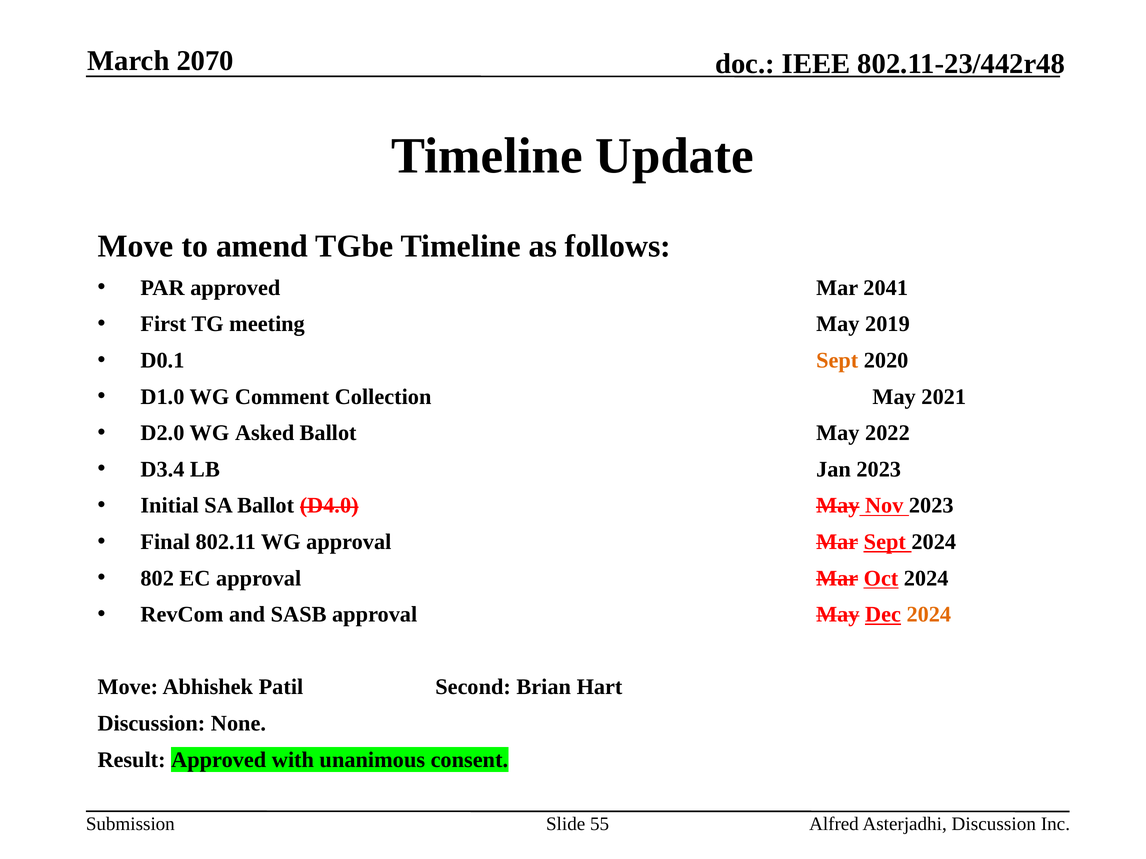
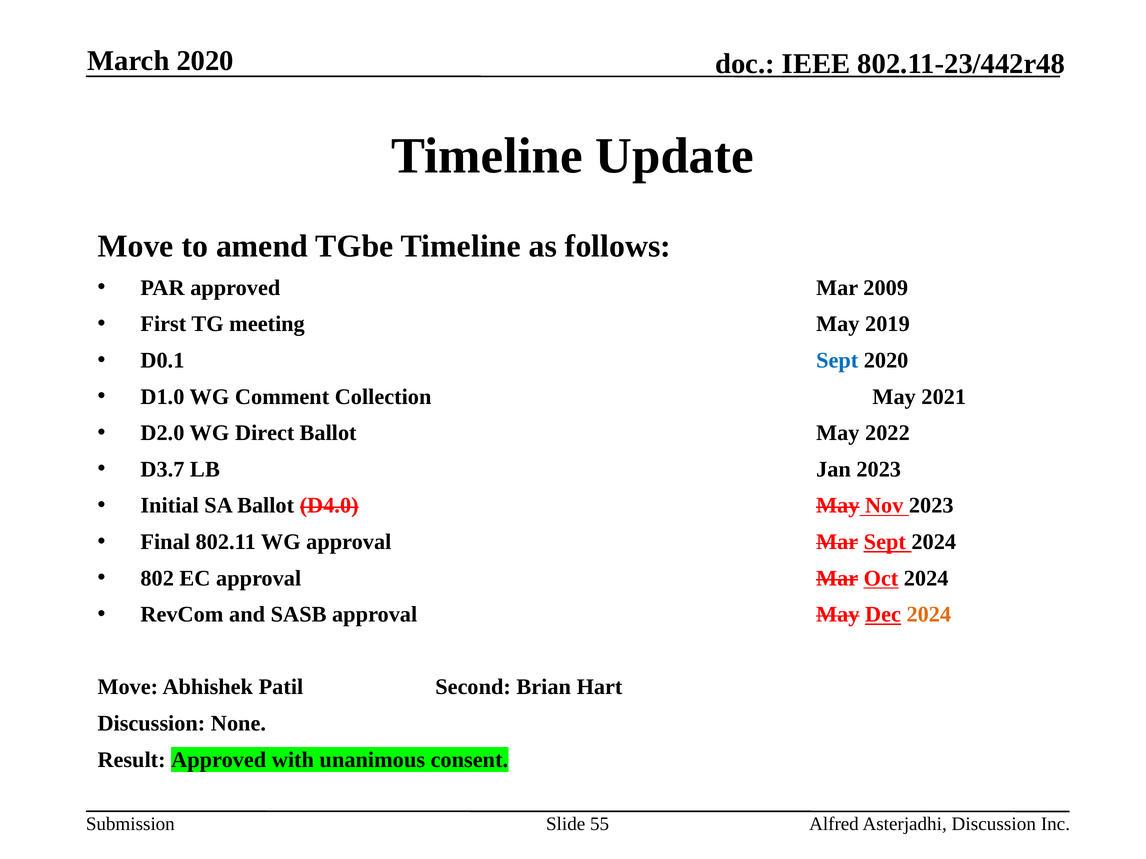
March 2070: 2070 -> 2020 (205, 61)
2041: 2041 -> 2009 (886, 288)
Sept colour: orange -> blue (837, 361)
Asked: Asked -> Direct (265, 433)
D3.4: D3.4 -> D3.7 (162, 470)
